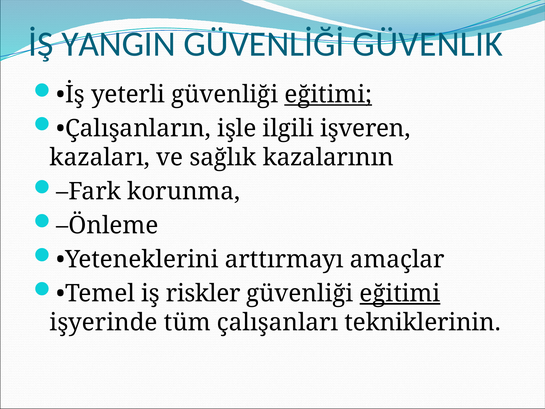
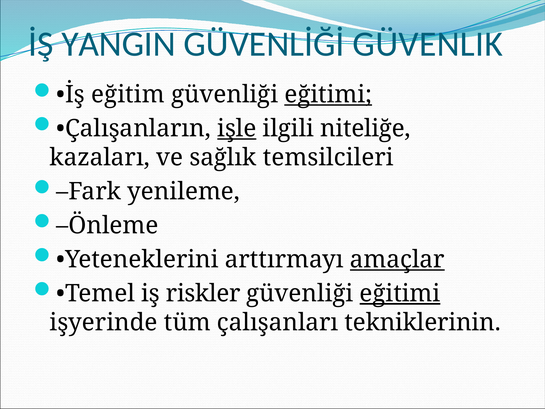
yeterli: yeterli -> eğitim (128, 95)
işle underline: none -> present (237, 128)
işveren: işveren -> niteliğe (365, 128)
kazalarının: kazalarının -> temsilcileri (328, 158)
korunma: korunma -> yenileme (184, 191)
amaçlar underline: none -> present (397, 259)
